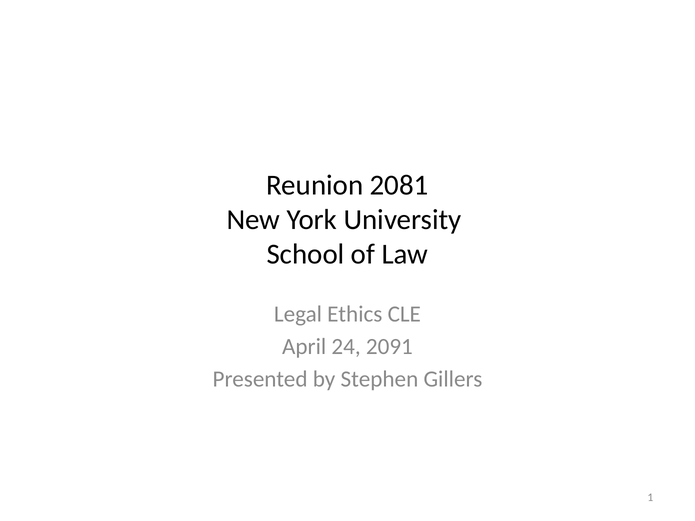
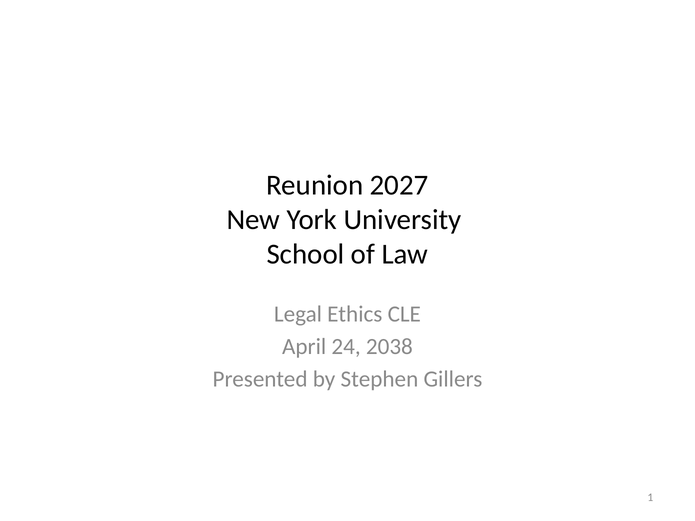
2081: 2081 -> 2027 (399, 185)
2091: 2091 -> 2038 (389, 347)
